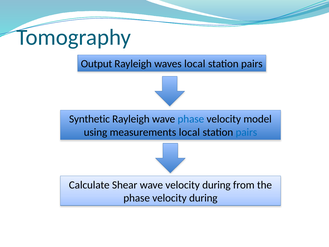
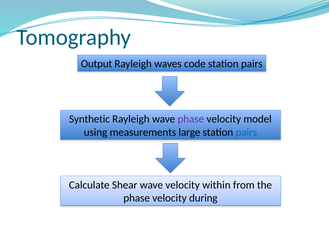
waves local: local -> code (195, 64)
phase colour: blue -> purple (191, 119)
measurements local: local -> large (189, 132)
wave velocity during: during -> within (216, 185)
